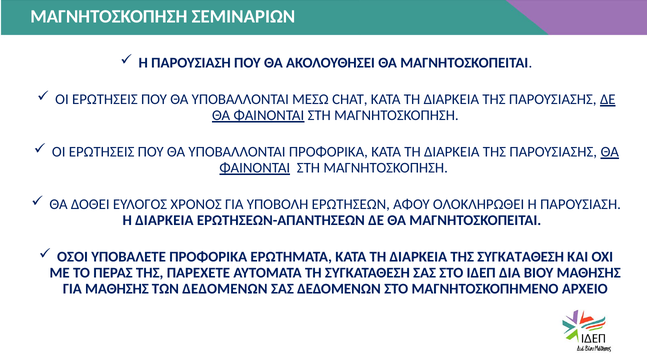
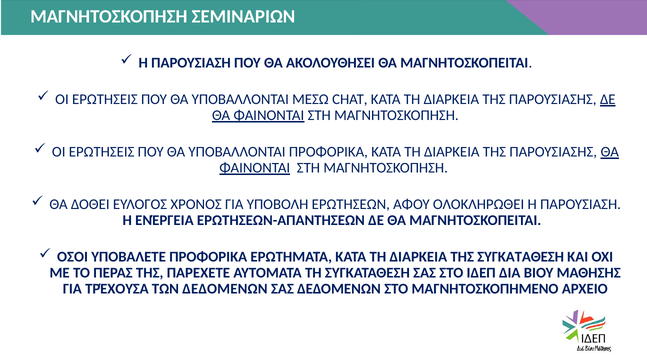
Η ΔΙΑΡΚΕΙΑ: ΔΙΑΡΚΕΙΑ -> ΕΝΈΡΓΕΙΑ (164, 220)
ΓΙΑ ΜΑΘΗΣΗΣ: ΜΑΘΗΣΗΣ -> ΤΡΈΧΟΥΣΑ (117, 289)
